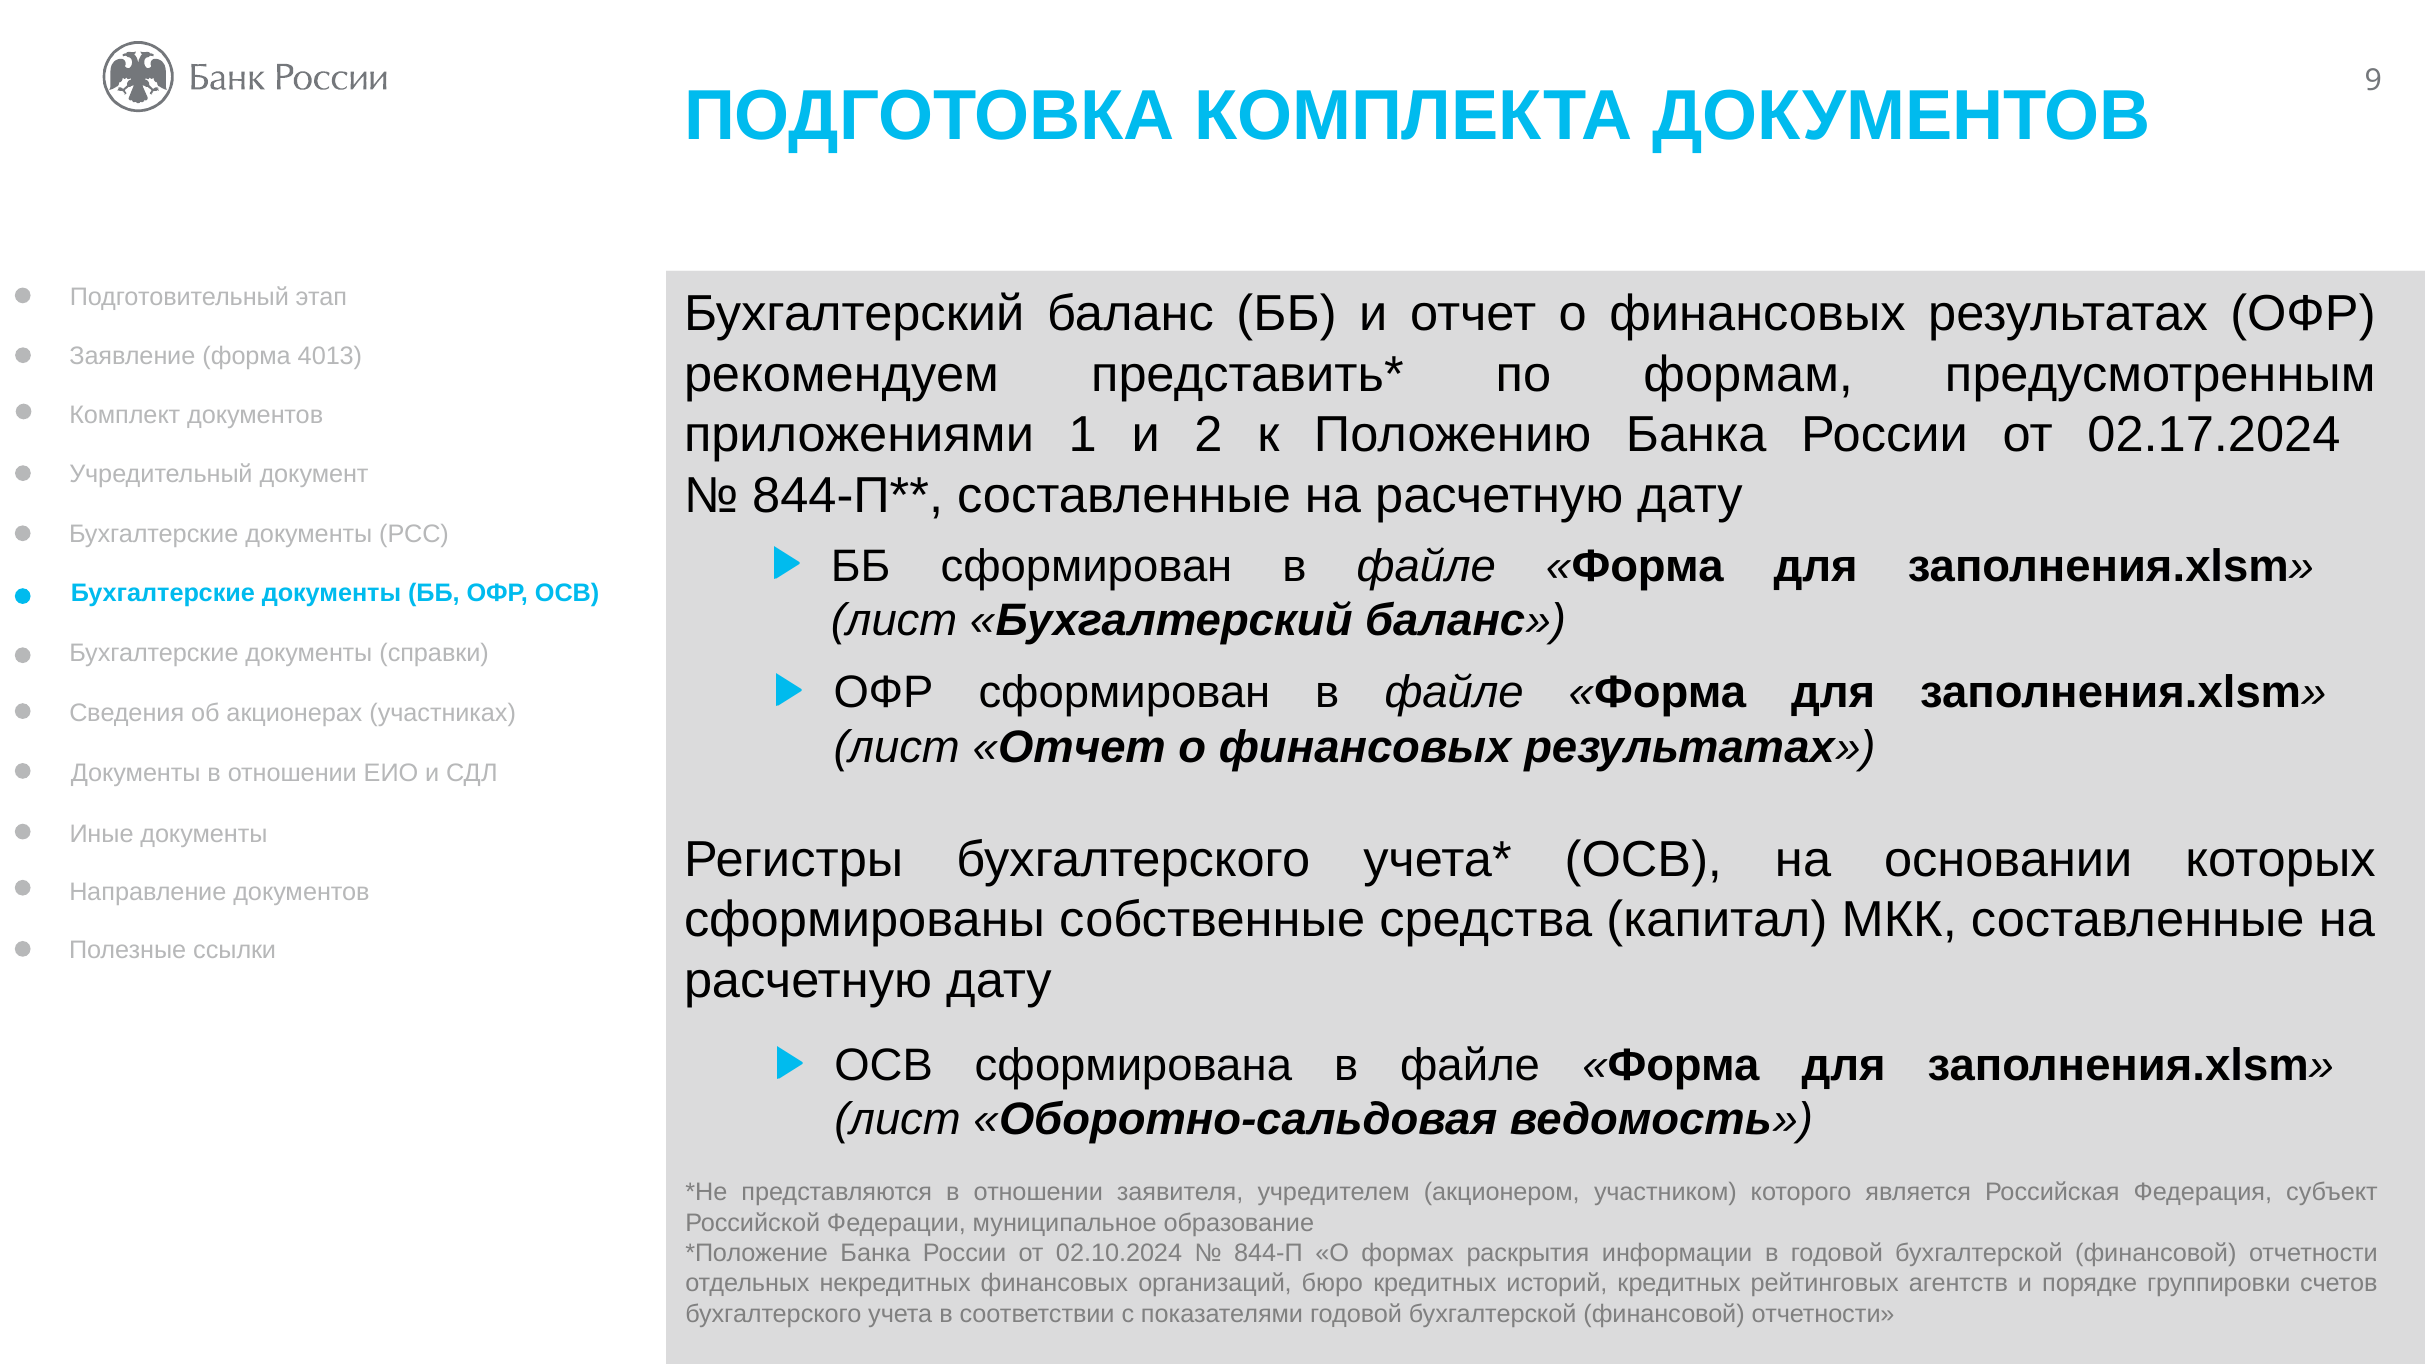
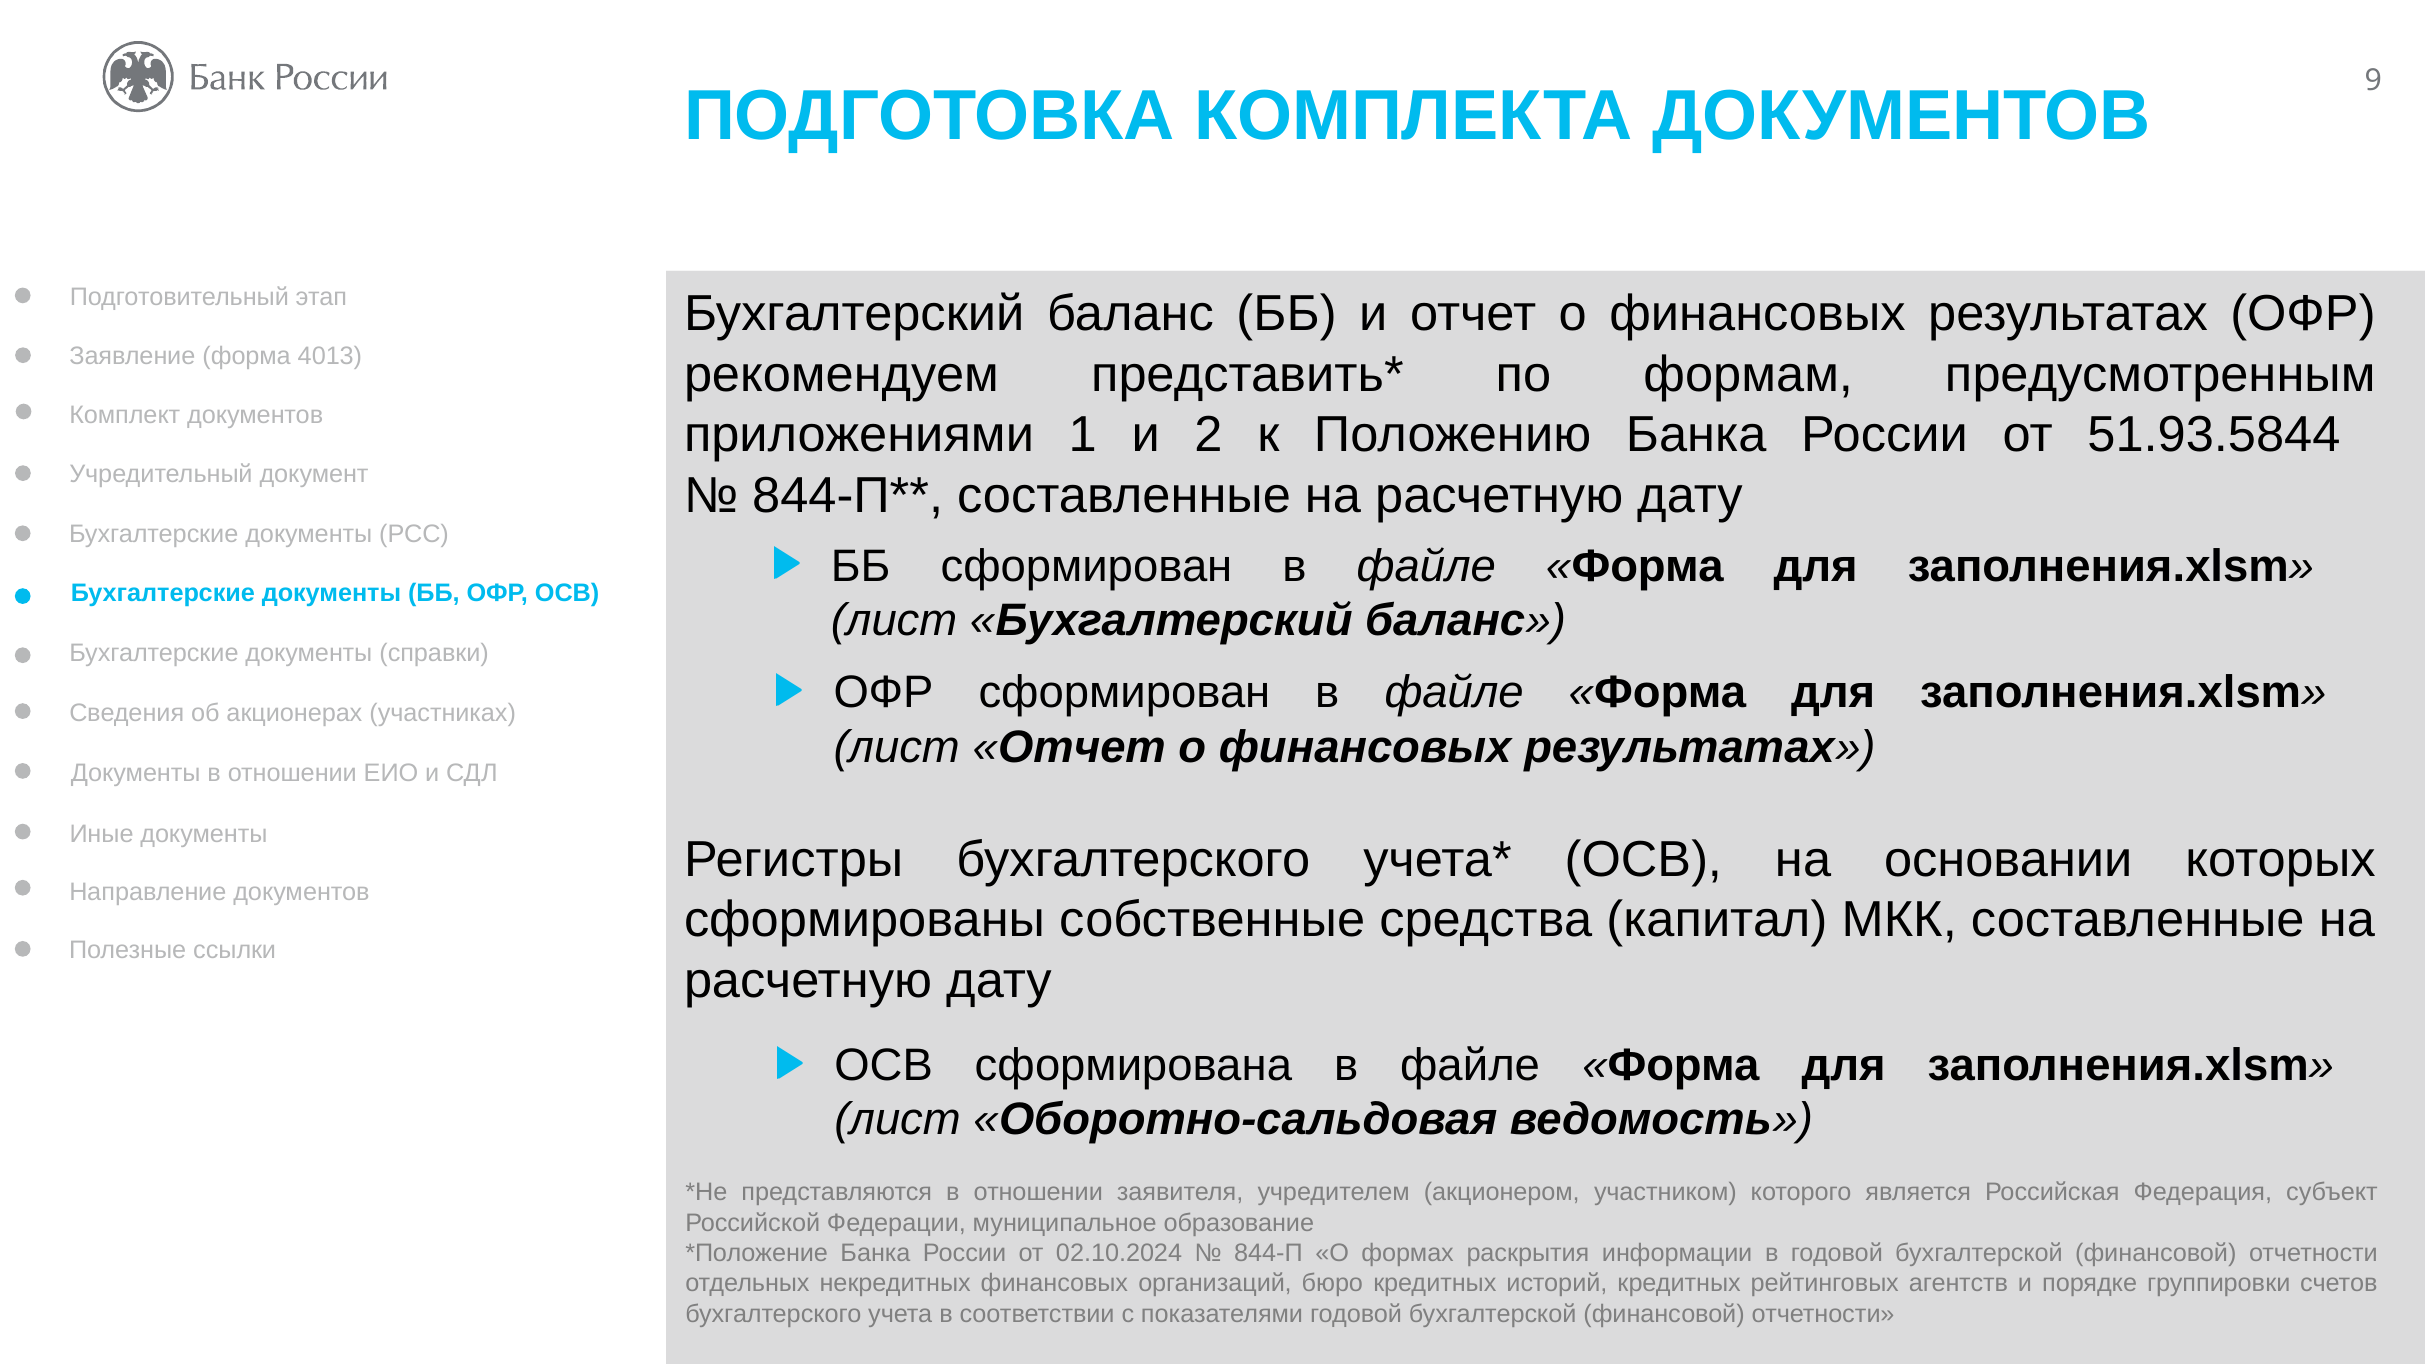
02.17.2024: 02.17.2024 -> 51.93.5844 (2214, 435)
